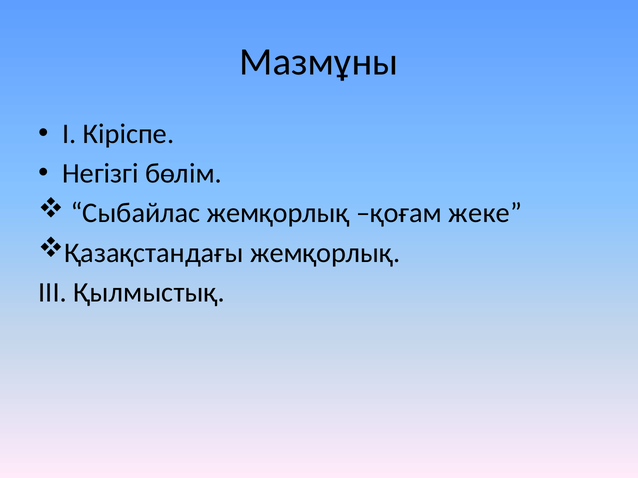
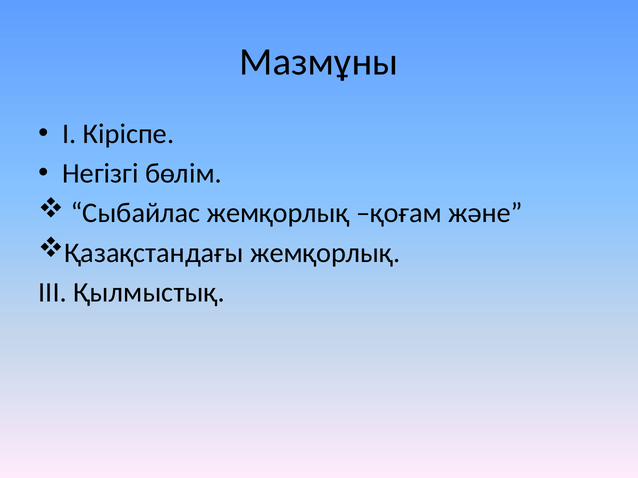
жеке: жеке -> және (485, 213)
